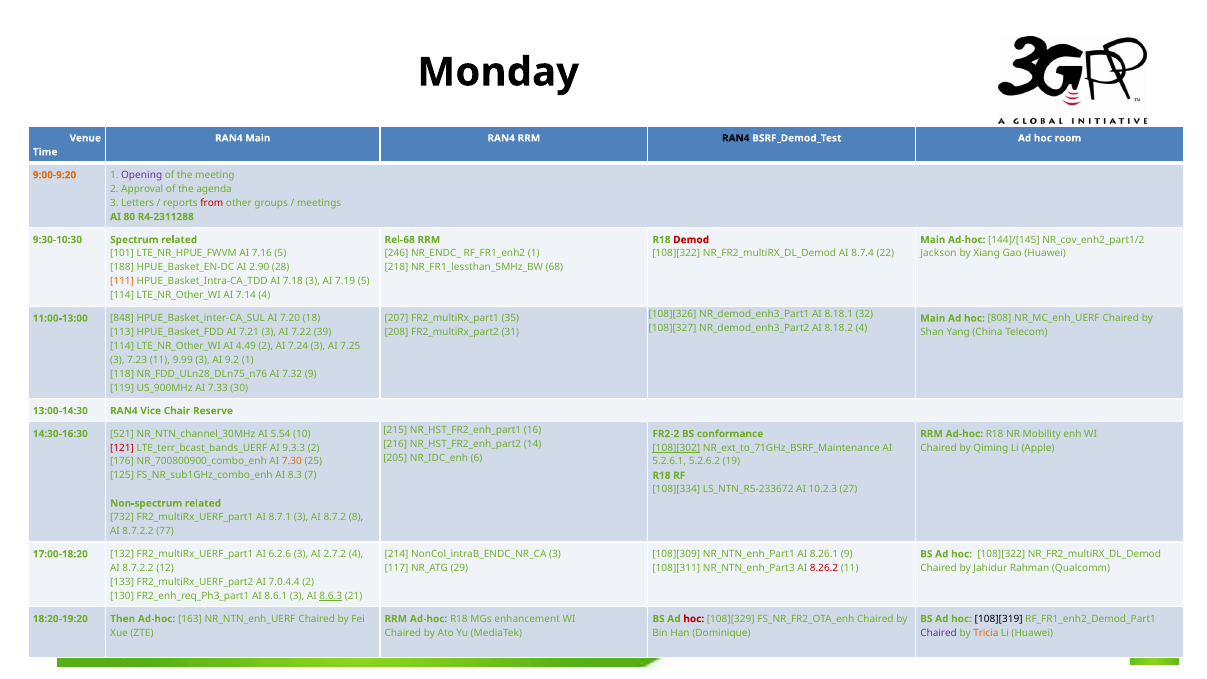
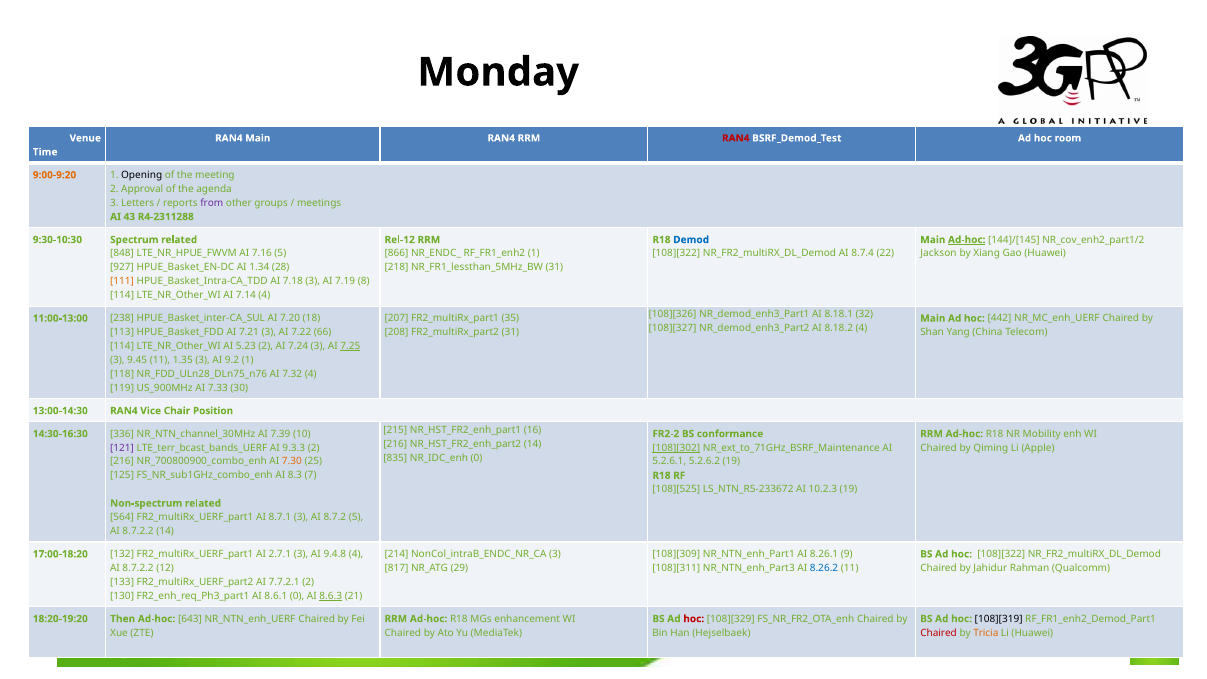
RAN4 colour: black -> red (736, 138)
Opening colour: purple -> black (142, 175)
from colour: red -> purple (212, 203)
80: 80 -> 43 (129, 217)
Rel-68: Rel-68 -> Rel-12 (400, 240)
Demod colour: red -> blue (691, 240)
Ad-hoc underline: none -> present (967, 240)
101: 101 -> 848 (122, 254)
246: 246 -> 866 (397, 254)
188: 188 -> 927 (122, 268)
2.90: 2.90 -> 1.34 (259, 268)
68: 68 -> 31 (554, 268)
7.19 5: 5 -> 8 (364, 281)
848: 848 -> 238 (122, 318)
808: 808 -> 442 (1000, 318)
39: 39 -> 66 (323, 332)
4.49: 4.49 -> 5.23 (246, 346)
7.25 underline: none -> present (350, 346)
7.23: 7.23 -> 9.45 (137, 360)
9.99: 9.99 -> 1.35 (183, 360)
7.32 9: 9 -> 4 (311, 374)
Reserve: Reserve -> Position (213, 411)
521: 521 -> 336 (122, 434)
5.54: 5.54 -> 7.39 (280, 434)
121 colour: red -> purple (122, 448)
205: 205 -> 835 (395, 458)
6: 6 -> 0 (477, 458)
176: 176 -> 216 (122, 462)
108][334: 108][334 -> 108][525 (676, 489)
10.2.3 27: 27 -> 19 (849, 489)
732: 732 -> 564 (122, 517)
8.7.2 8: 8 -> 5 (356, 517)
8.7.2.2 77: 77 -> 14 (165, 531)
6.2.6: 6.2.6 -> 2.7.1 (280, 554)
2.7.2: 2.7.2 -> 9.4.8 (335, 554)
117: 117 -> 817 (397, 568)
8.26.2 colour: red -> blue (824, 568)
7.0.4.4: 7.0.4.4 -> 7.7.2.1 (284, 582)
8.6.1 3: 3 -> 0 (297, 596)
163: 163 -> 643 (190, 619)
Dominique: Dominique -> Hejselbaek (721, 633)
Chaired colour: purple -> red (939, 633)
